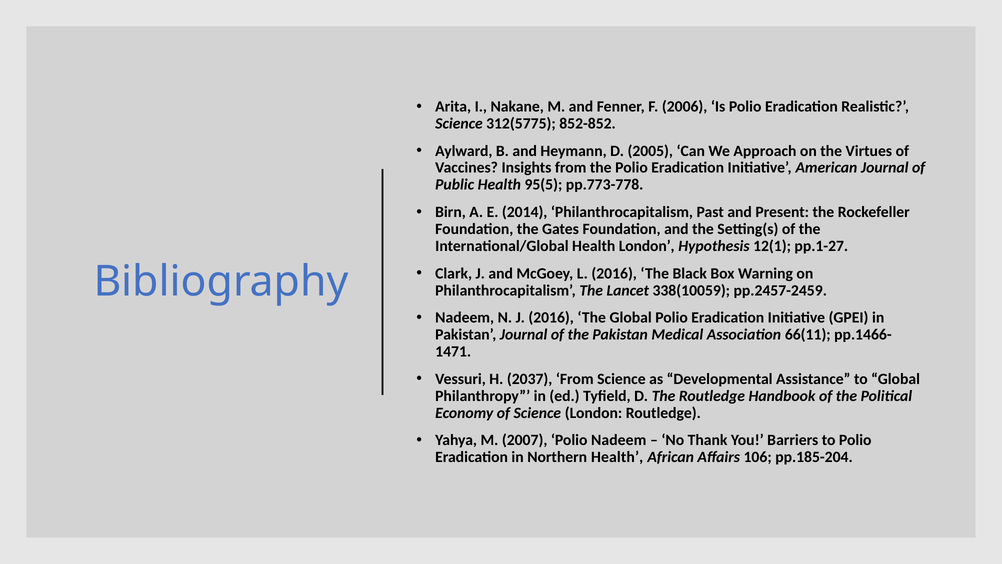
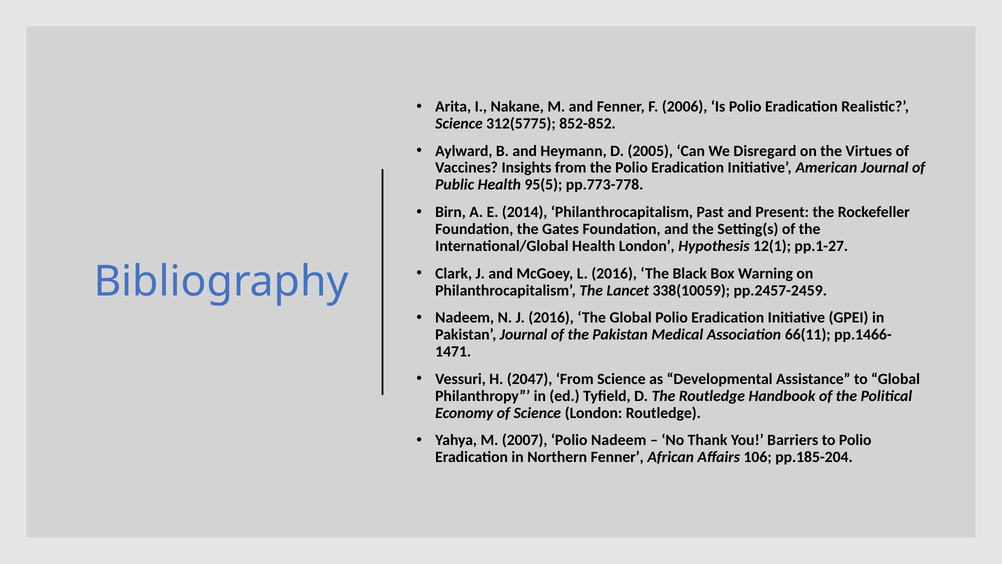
Approach: Approach -> Disregard (765, 151)
2037: 2037 -> 2047 (530, 379)
Northern Health: Health -> Fenner (617, 457)
